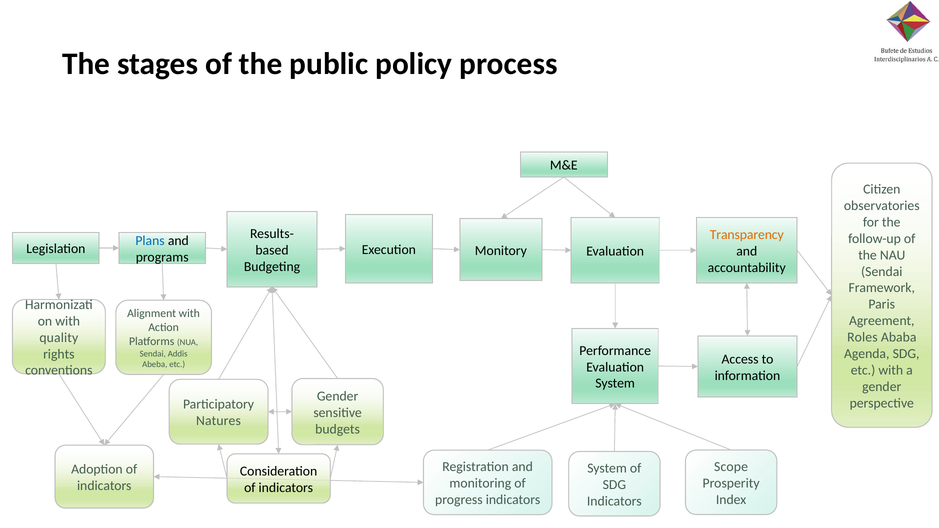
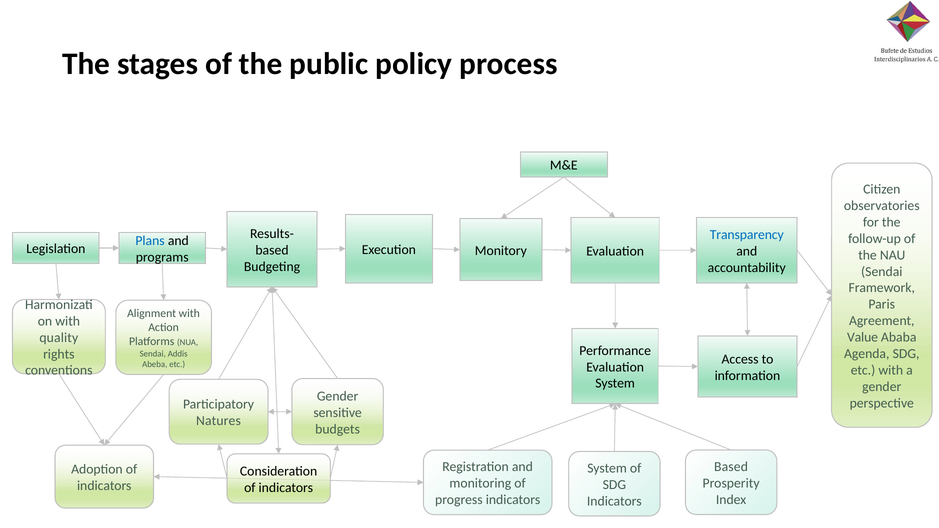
Transparency colour: orange -> blue (747, 235)
Roles: Roles -> Value (863, 337)
Scope: Scope -> Based (731, 467)
